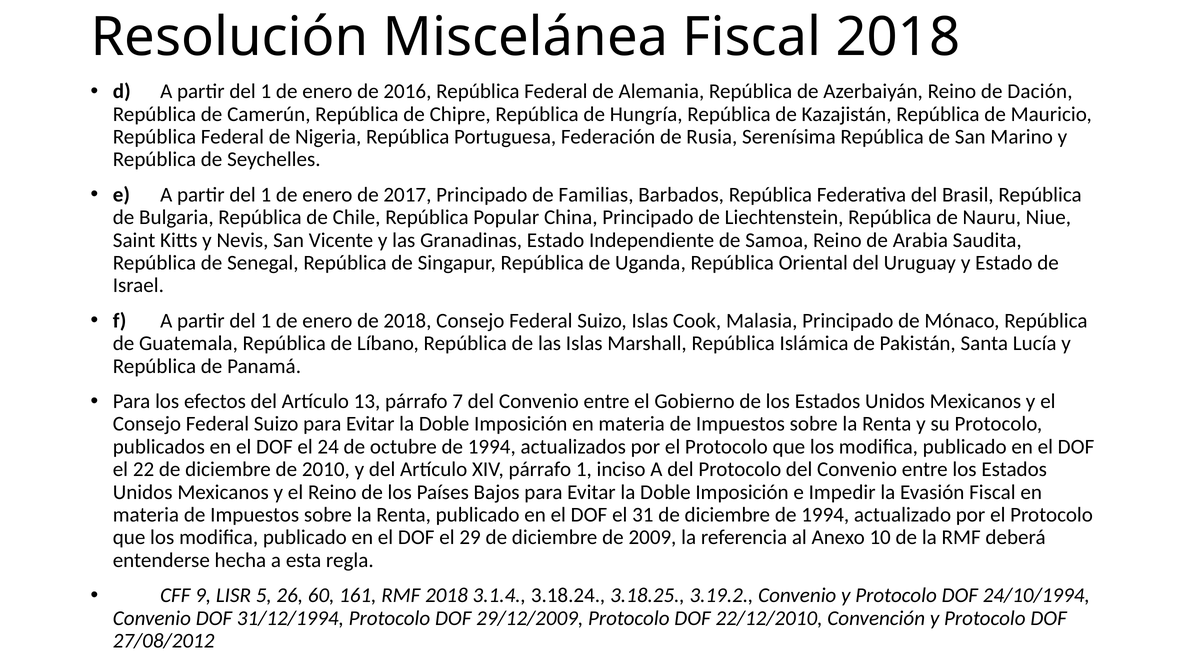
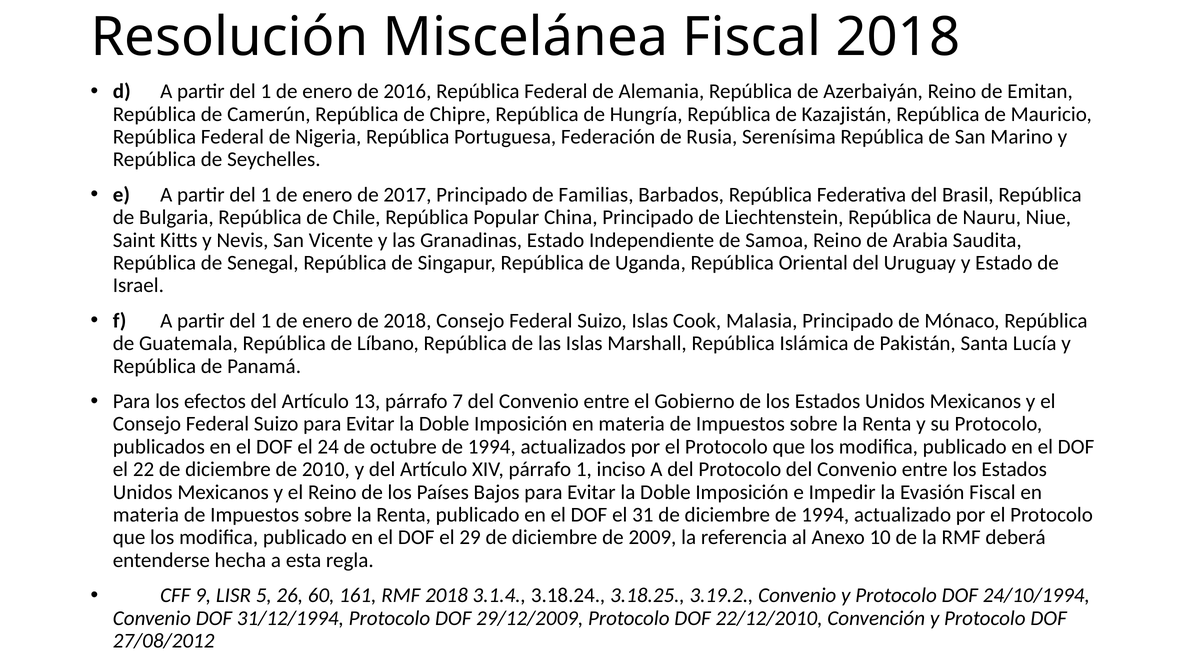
Dación: Dación -> Emitan (1040, 91)
